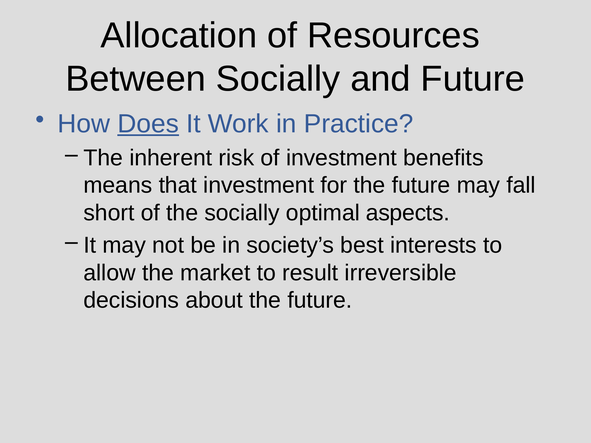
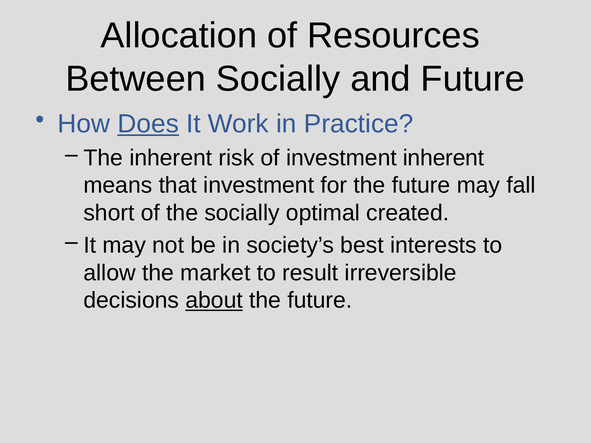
investment benefits: benefits -> inherent (443, 158)
aspects: aspects -> created (408, 213)
about underline: none -> present (214, 301)
